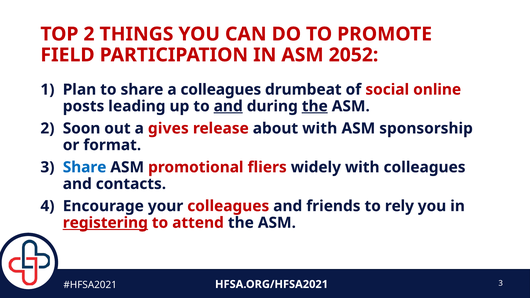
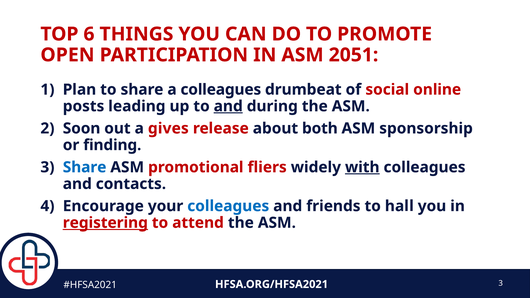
TOP 2: 2 -> 6 (89, 34)
FIELD: FIELD -> OPEN (67, 55)
2052: 2052 -> 2051 (353, 55)
the underline: present -> none (315, 106)
about with: with -> both (320, 128)
format: format -> finding (112, 145)
with underline: none -> present (362, 167)
colleagues colour: red -> blue (228, 206)
rely: rely -> hall (399, 206)
